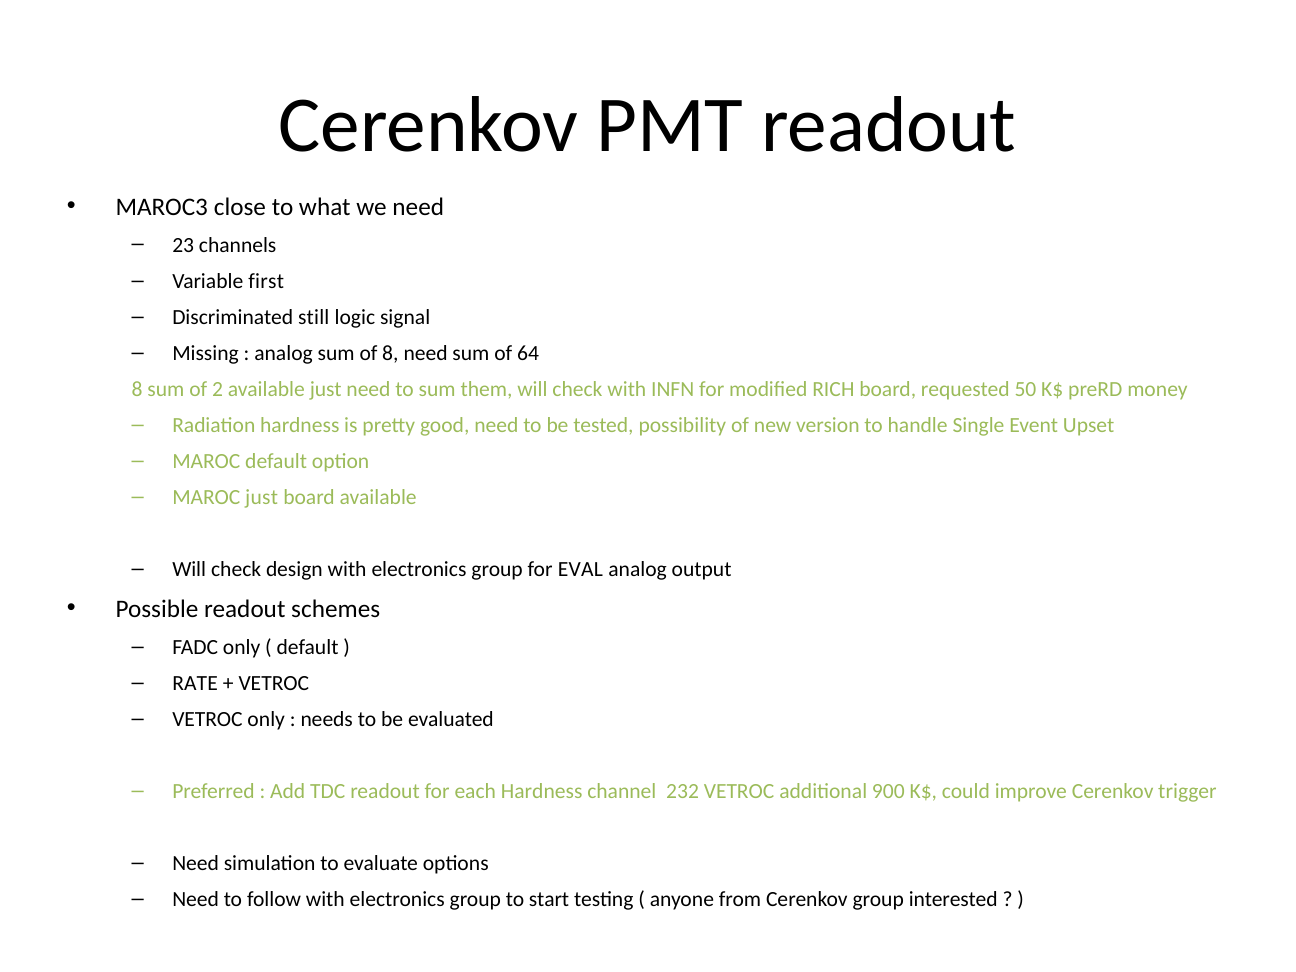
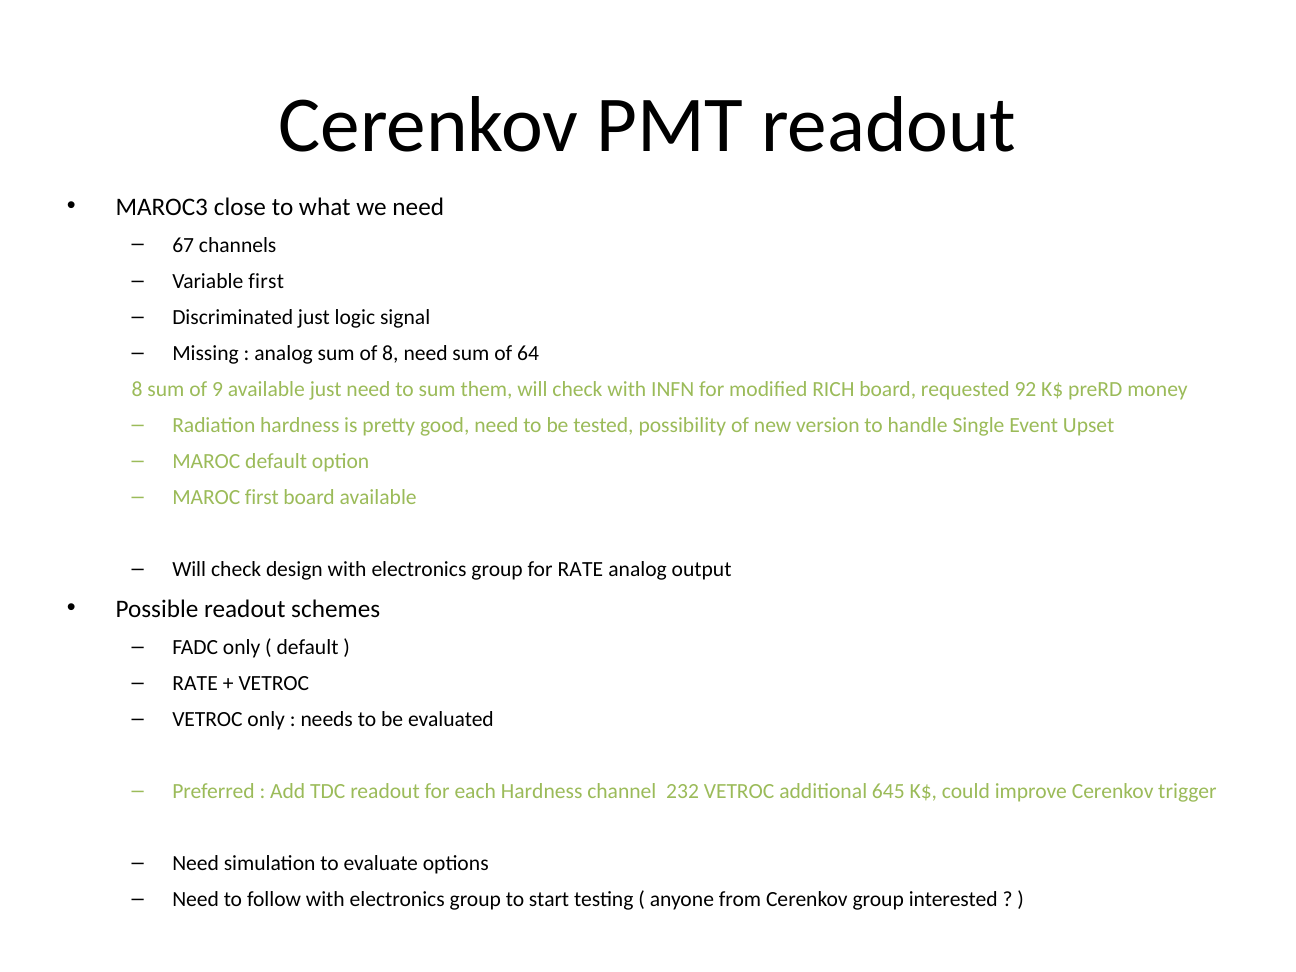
23: 23 -> 67 (183, 245)
Discriminated still: still -> just (314, 317)
2: 2 -> 9 (218, 389)
50: 50 -> 92 (1025, 389)
MAROC just: just -> first (262, 497)
for EVAL: EVAL -> RATE (580, 569)
900: 900 -> 645 (888, 791)
